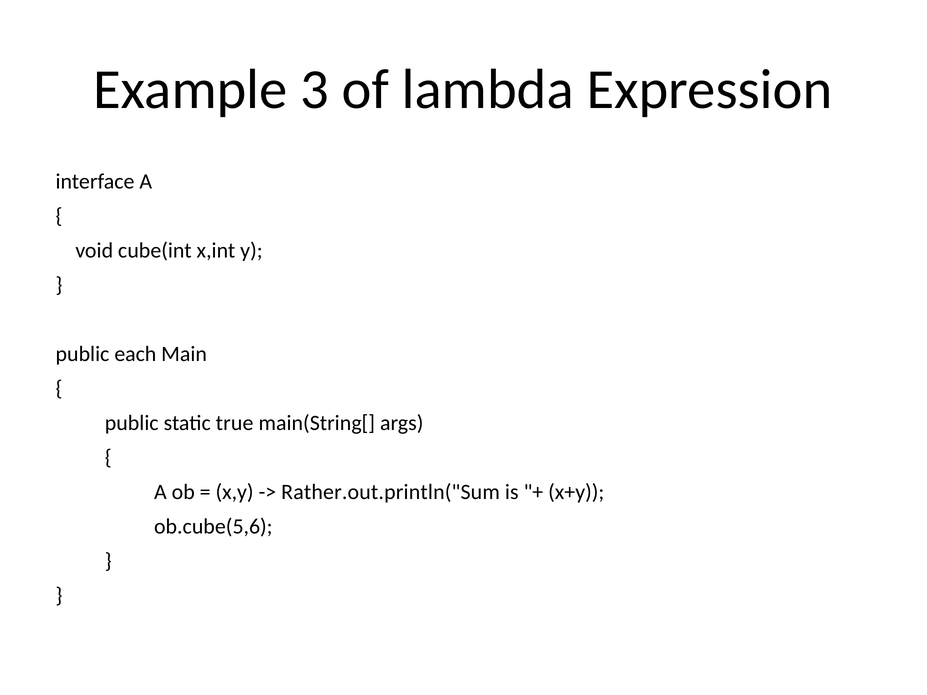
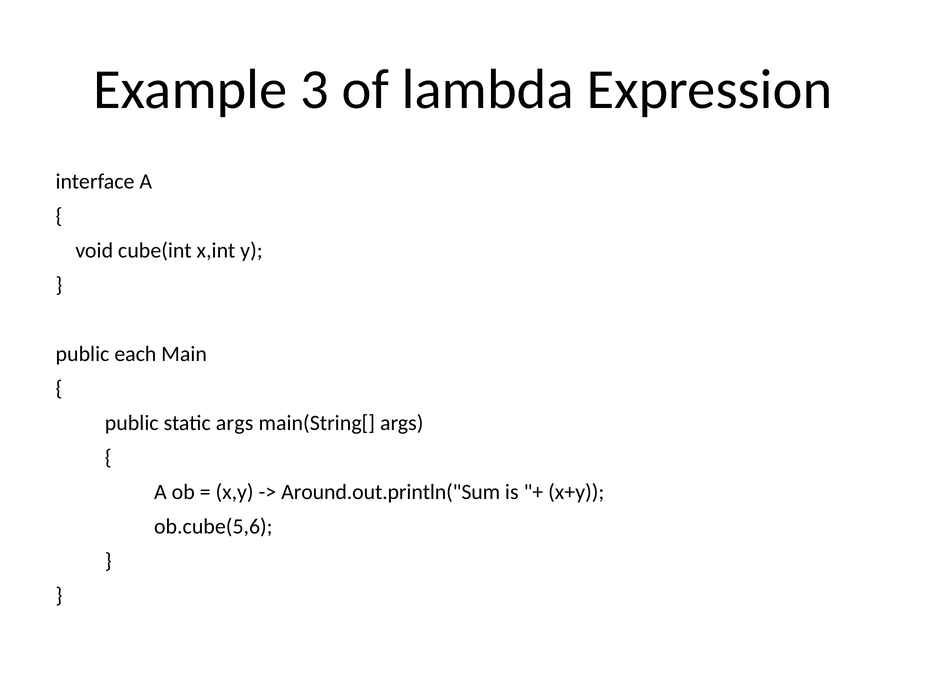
static true: true -> args (235, 423)
Rather.out.println("Sum: Rather.out.println("Sum -> Around.out.println("Sum (391, 492)
